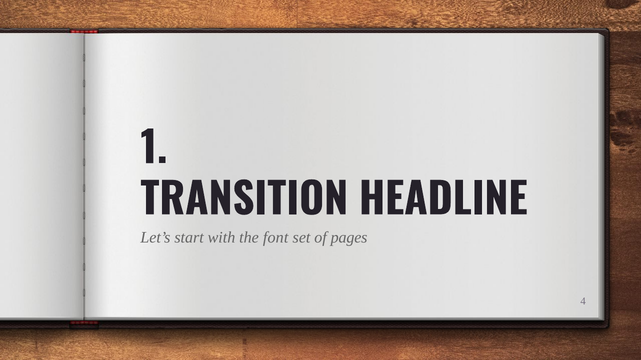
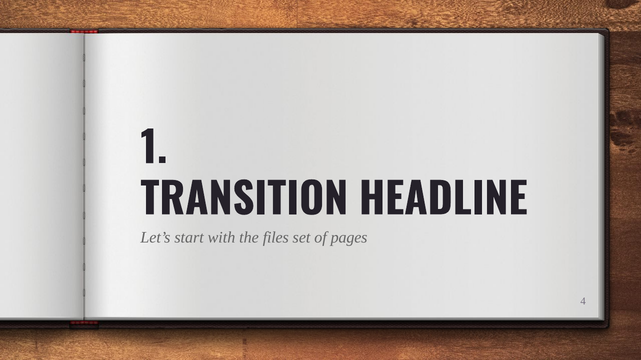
font: font -> files (276, 238)
